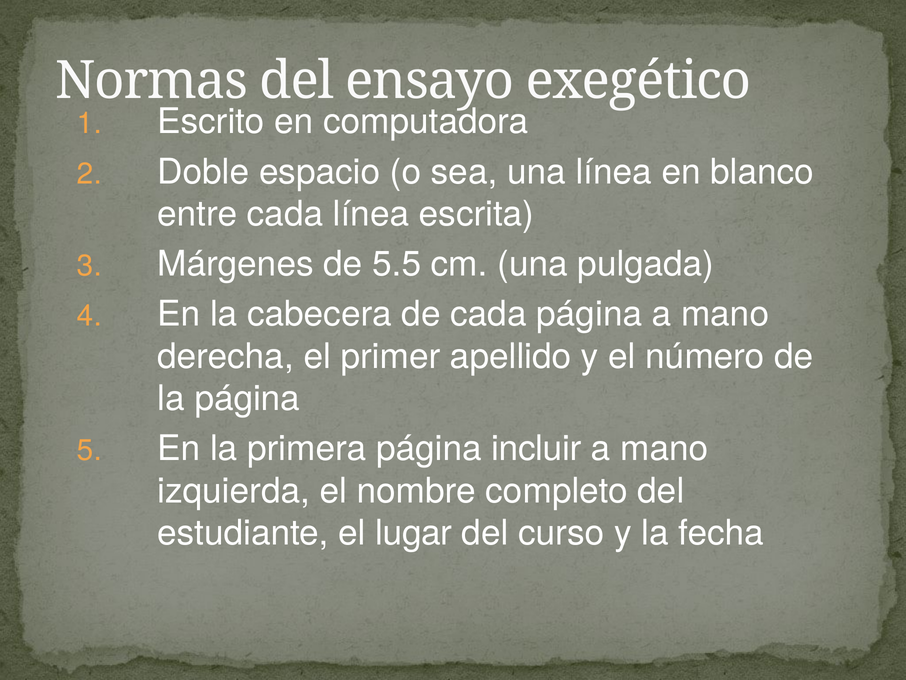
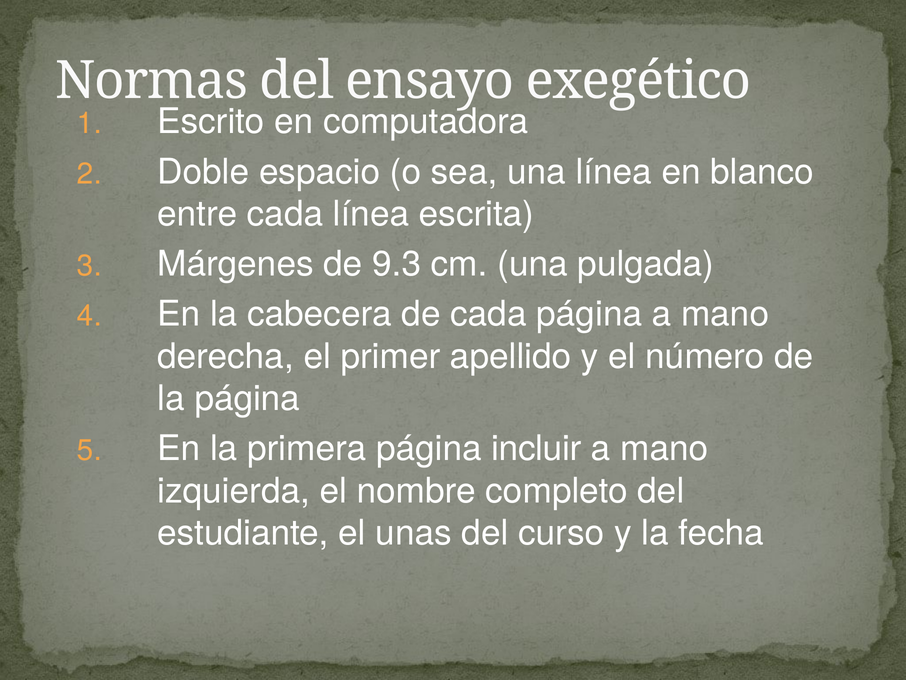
5.5: 5.5 -> 9.3 (397, 264)
lugar: lugar -> unas (414, 533)
